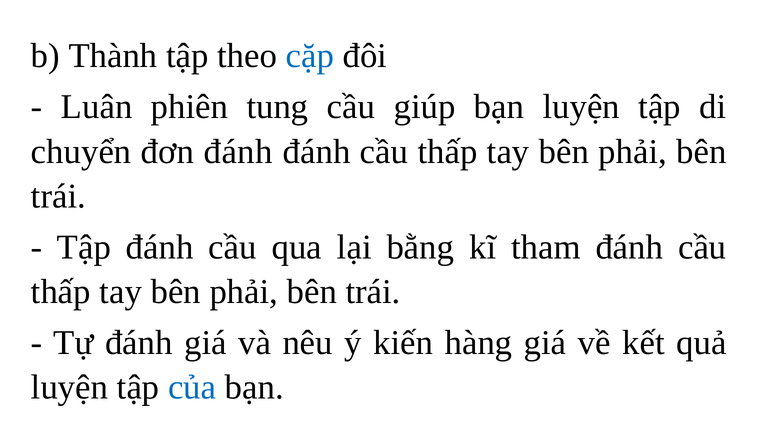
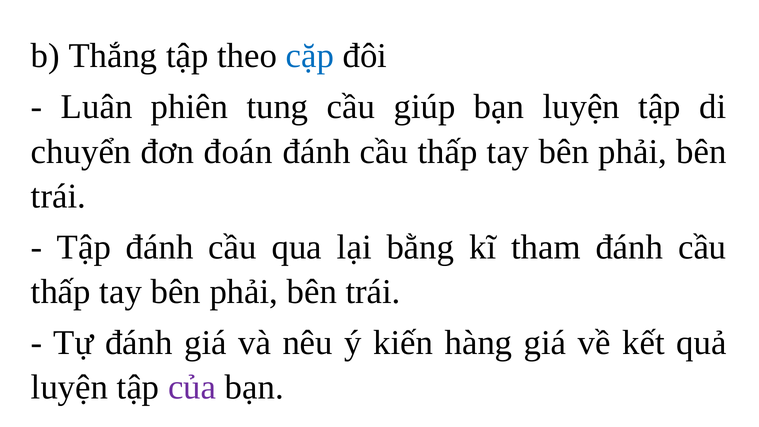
Thành: Thành -> Thắng (113, 56)
đơn đánh: đánh -> đoán (238, 152)
của colour: blue -> purple (192, 387)
